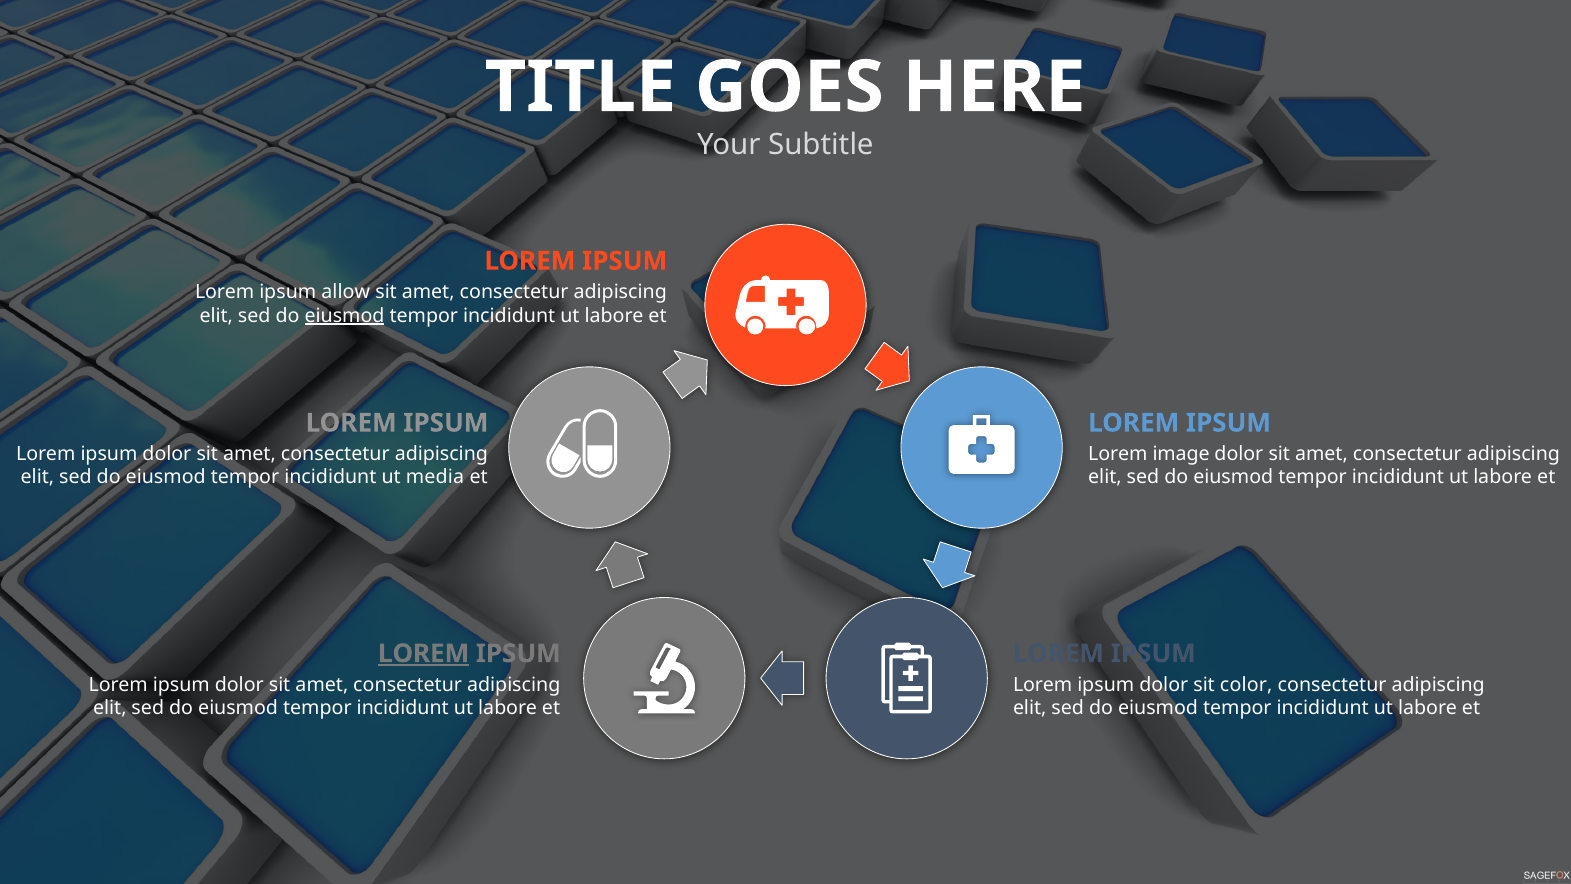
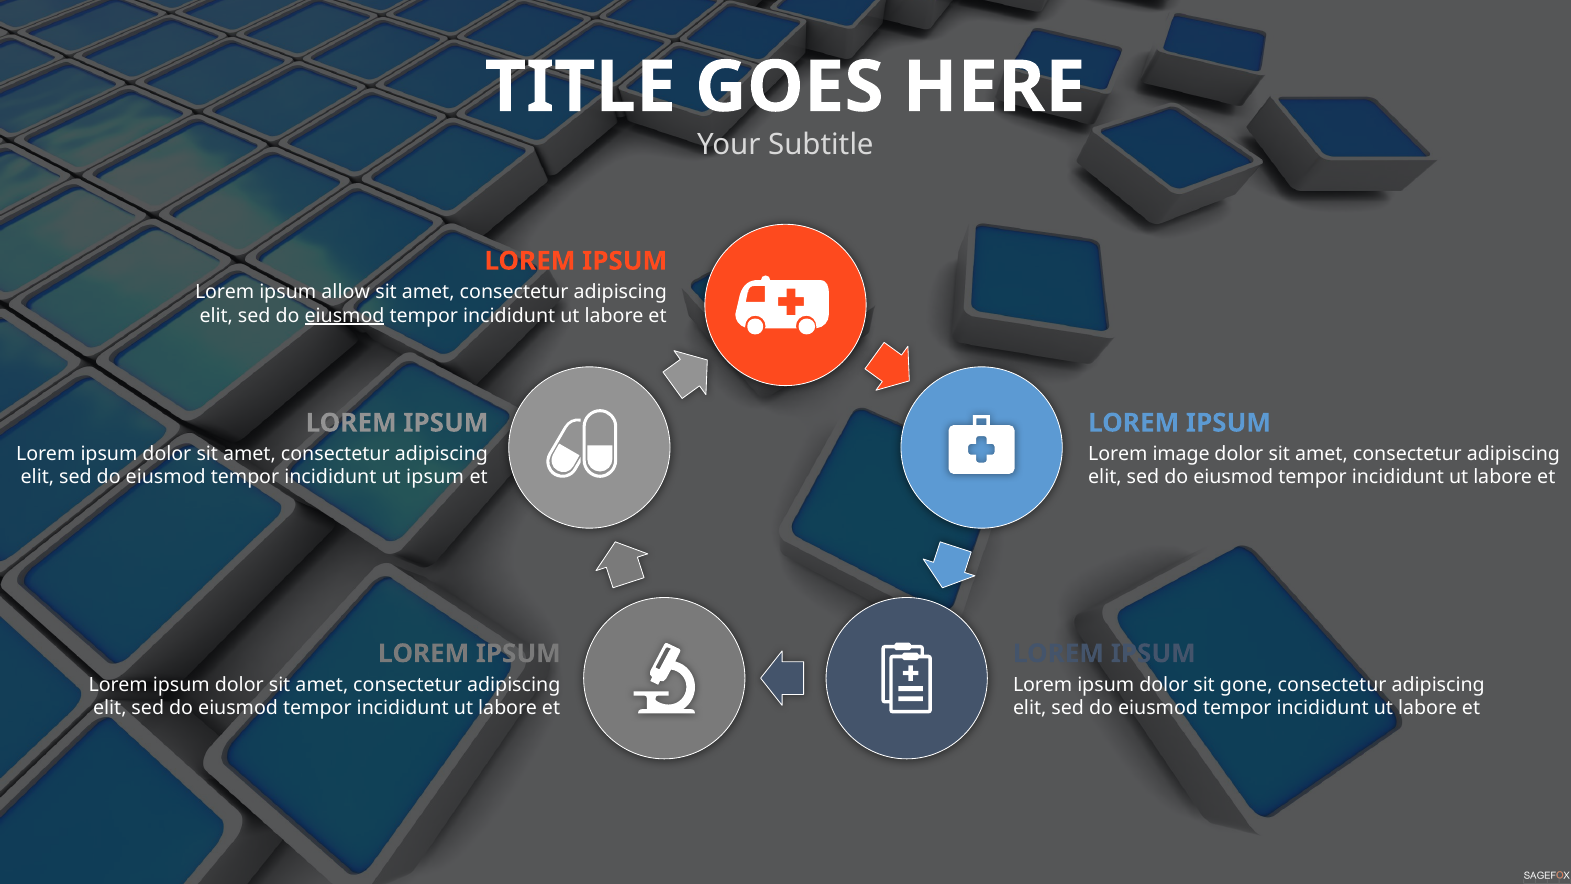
ut media: media -> ipsum (435, 477)
LOREM underline: present -> none (424, 653)
color: color -> gone (1246, 684)
